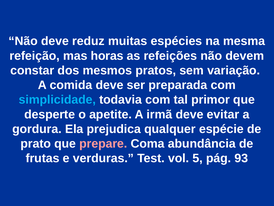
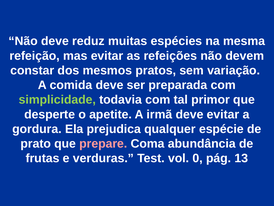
mas horas: horas -> evitar (107, 56)
simplicidade colour: light blue -> light green (57, 100)
5: 5 -> 0 (198, 158)
93: 93 -> 13 (241, 158)
